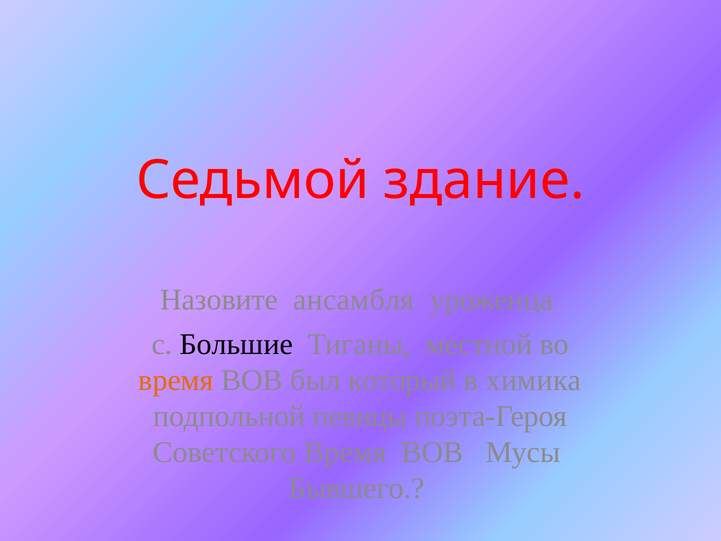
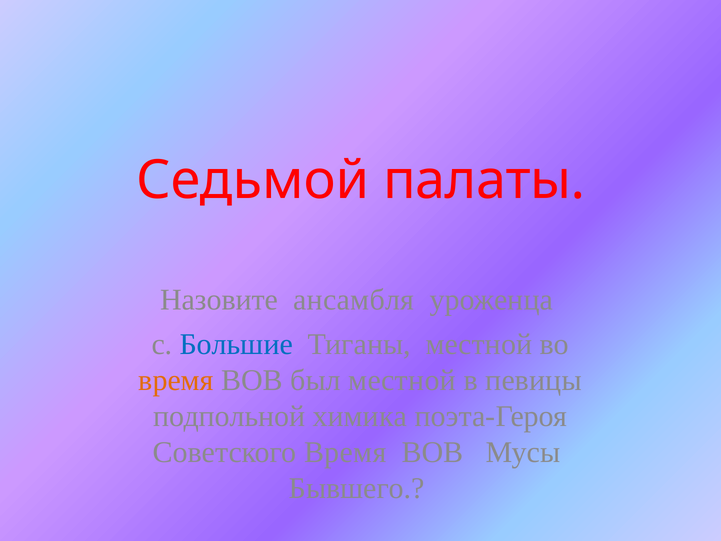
здание: здание -> палаты (484, 180)
Большие colour: black -> blue (236, 344)
был который: который -> местной (402, 380)
химика: химика -> певицы (534, 380)
певицы: певицы -> химика (360, 416)
